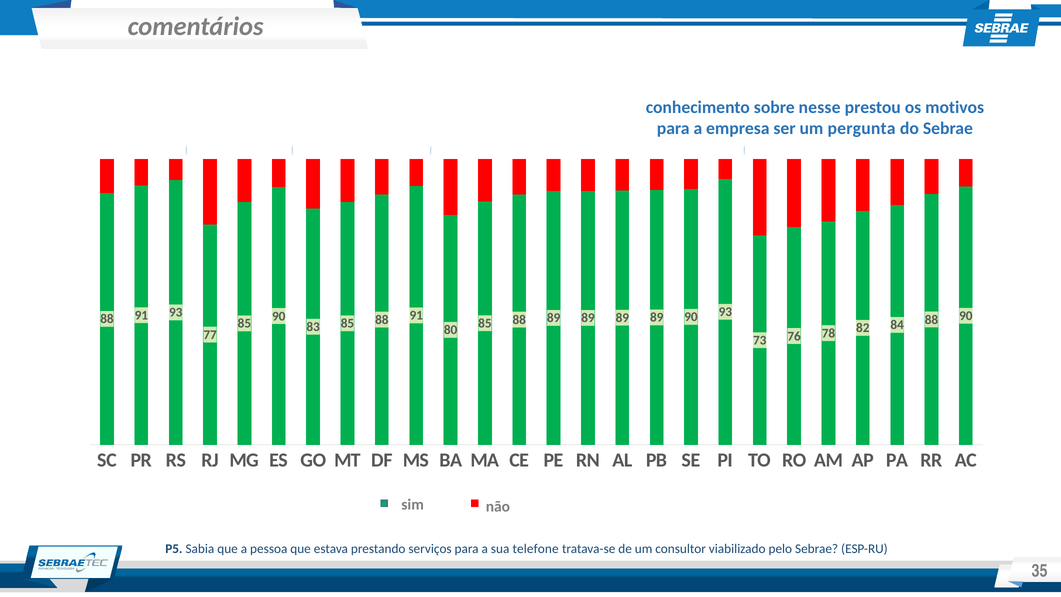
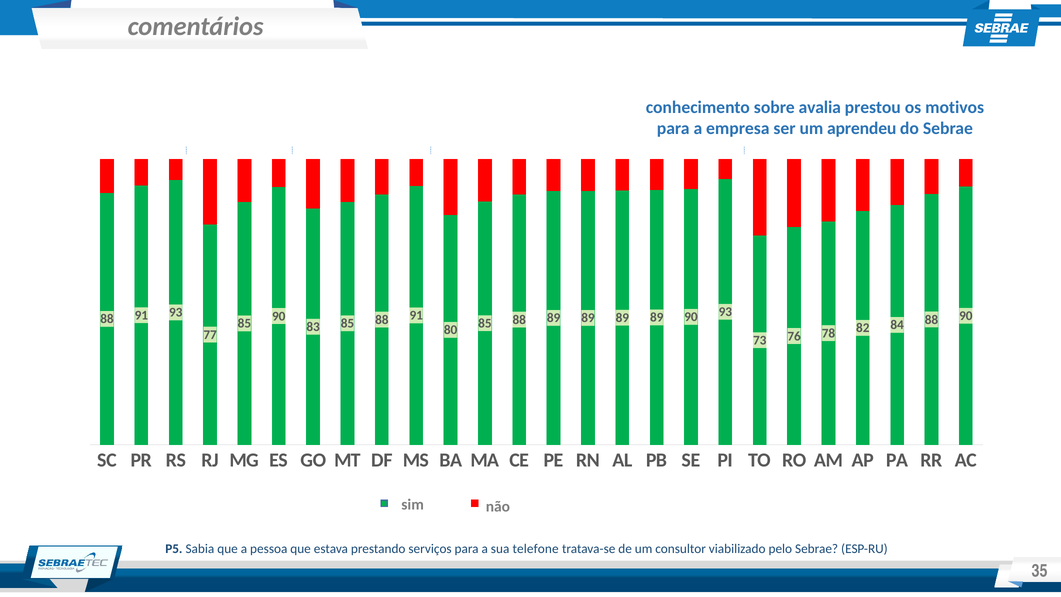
nesse: nesse -> avalia (820, 107)
pergunta: pergunta -> aprendeu (862, 129)
